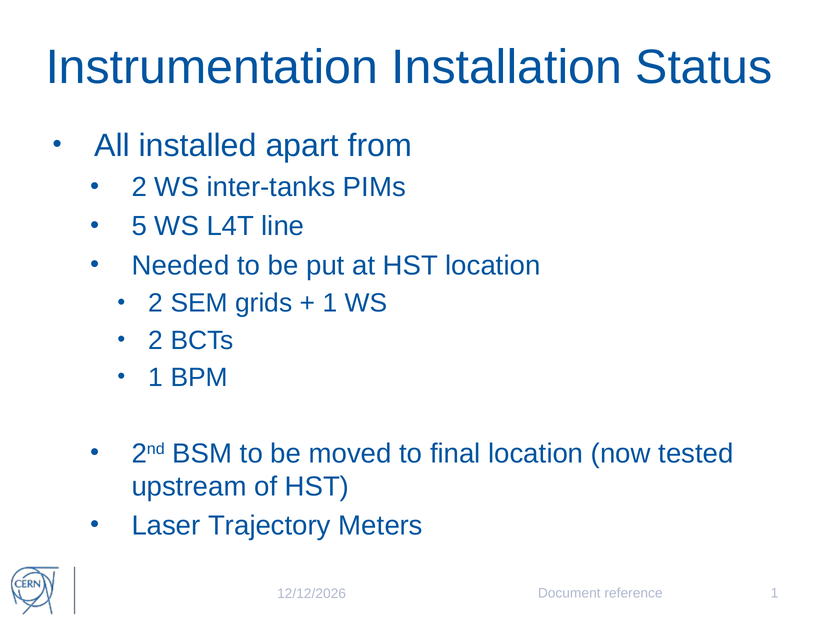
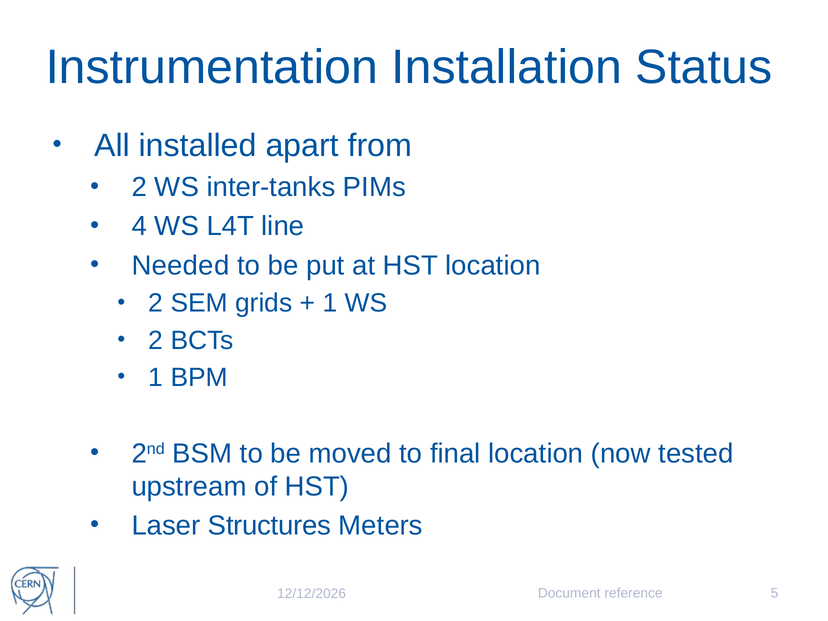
5: 5 -> 4 (139, 226)
Trajectory: Trajectory -> Structures (270, 526)
reference 1: 1 -> 5 (775, 593)
